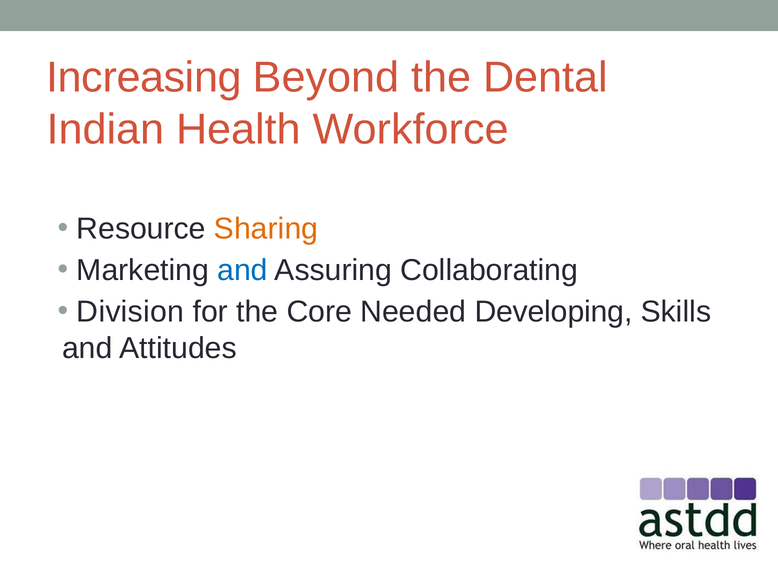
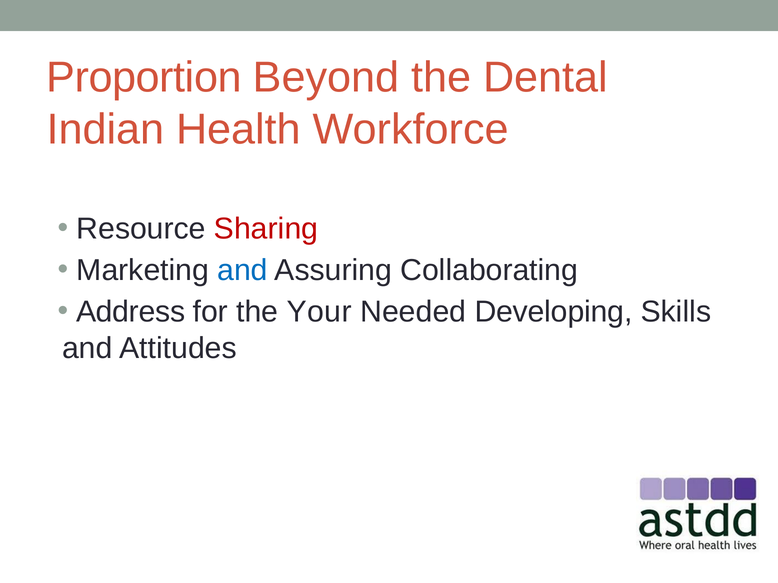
Increasing: Increasing -> Proportion (144, 78)
Sharing colour: orange -> red (266, 229)
Division: Division -> Address (131, 312)
Core: Core -> Your (319, 312)
